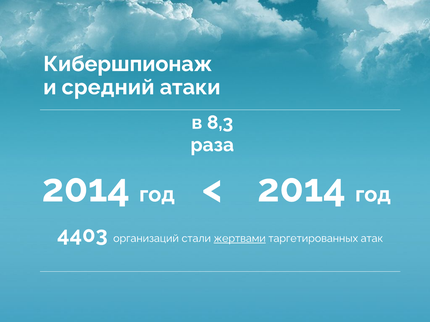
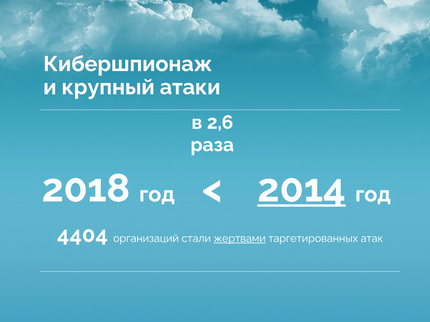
средний: средний -> крупный (108, 87)
8,3: 8,3 -> 2,6 (220, 123)
2014: 2014 -> 2018 (86, 189)
2014 underline: none -> present (301, 189)
4403: 4403 -> 4404 (82, 235)
